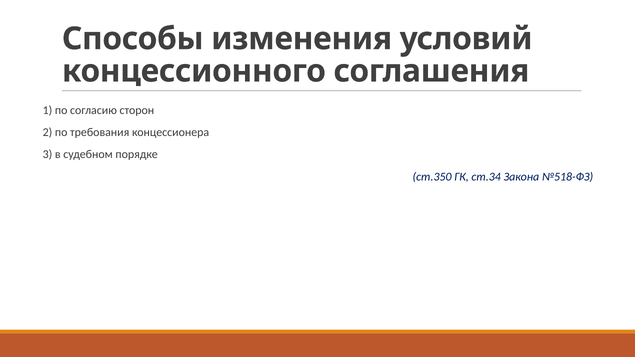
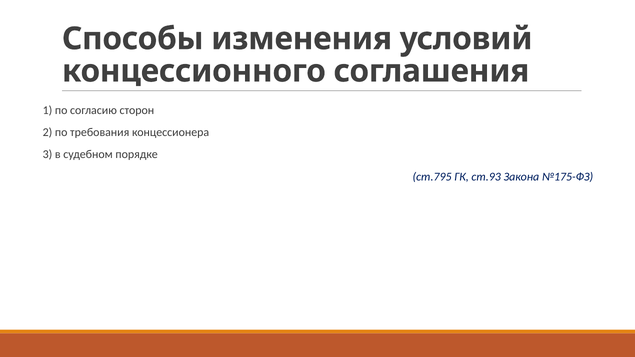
ст.350: ст.350 -> ст.795 (432, 177)
ст.34: ст.34 -> ст.93 (486, 177)
№518-ФЗ: №518-ФЗ -> №175-ФЗ (568, 177)
